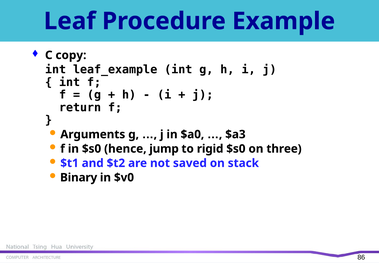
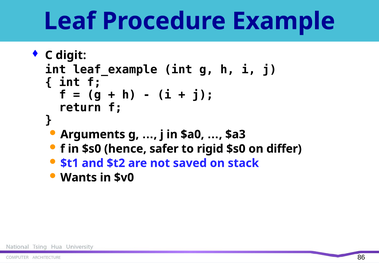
copy: copy -> digit (71, 55)
jump: jump -> safer (164, 148)
three: three -> differ (284, 148)
Binary: Binary -> Wants (79, 177)
